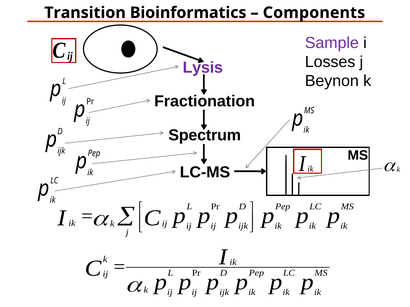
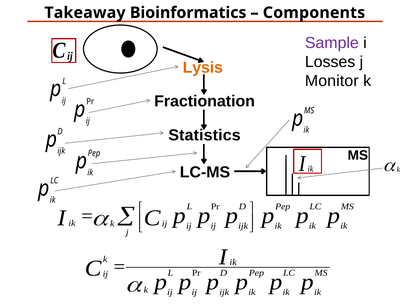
Transition: Transition -> Takeaway (85, 13)
Lysis colour: purple -> orange (203, 68)
Beynon: Beynon -> Monitor (332, 81)
Spectrum: Spectrum -> Statistics (205, 136)
